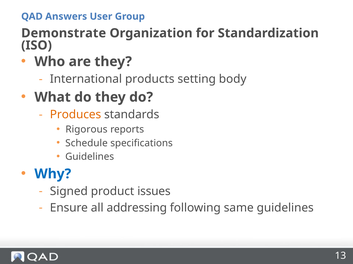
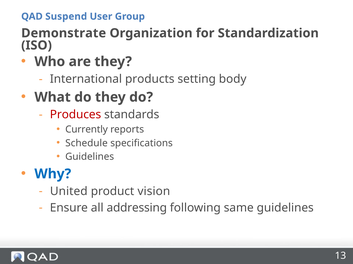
Answers: Answers -> Suspend (66, 16)
Produces colour: orange -> red (76, 115)
Rigorous: Rigorous -> Currently (87, 130)
Signed: Signed -> United (69, 192)
issues: issues -> vision (154, 192)
